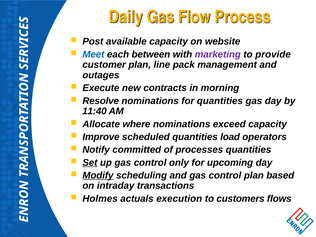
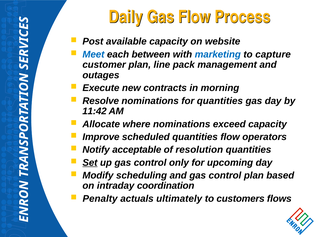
marketing colour: purple -> blue (218, 54)
provide: provide -> capture (273, 54)
11:40: 11:40 -> 11:42 (94, 111)
quantities load: load -> flow (230, 137)
committed: committed -> acceptable (137, 150)
processes: processes -> resolution (199, 150)
Modify underline: present -> none (98, 175)
transactions: transactions -> coordination (166, 186)
Holmes: Holmes -> Penalty (100, 199)
execution: execution -> ultimately (179, 199)
